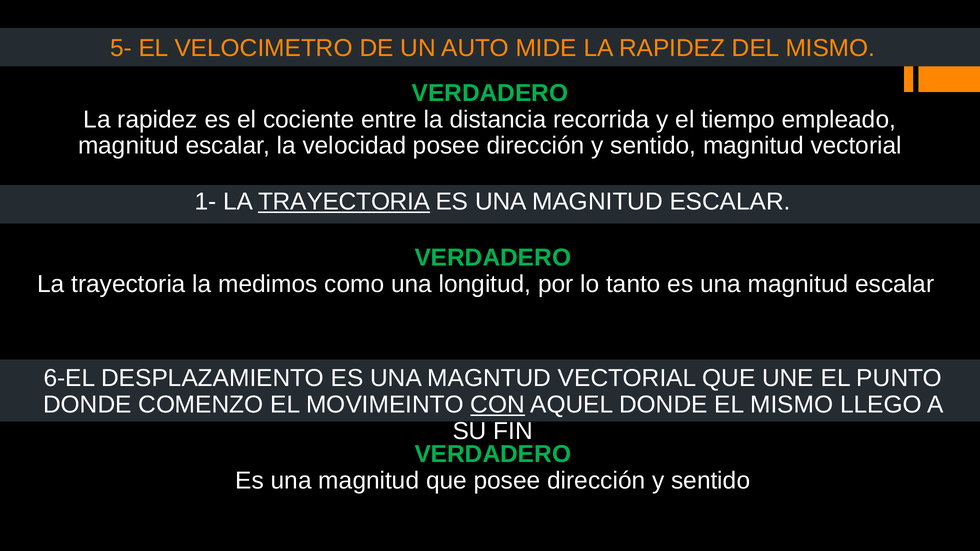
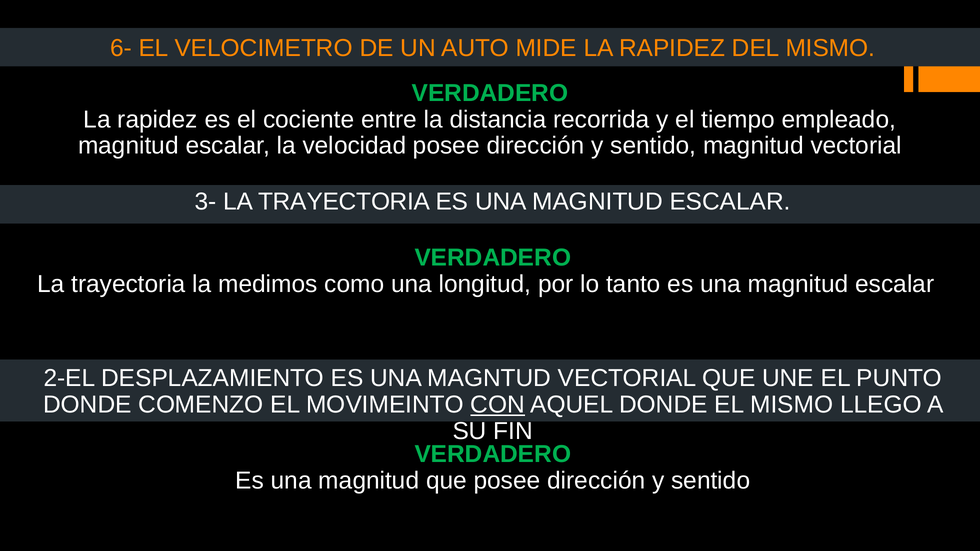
5-: 5- -> 6- (121, 48)
1-: 1- -> 3- (206, 202)
TRAYECTORIA underline: present -> none (344, 202)
6-EL: 6-EL -> 2-EL (69, 378)
